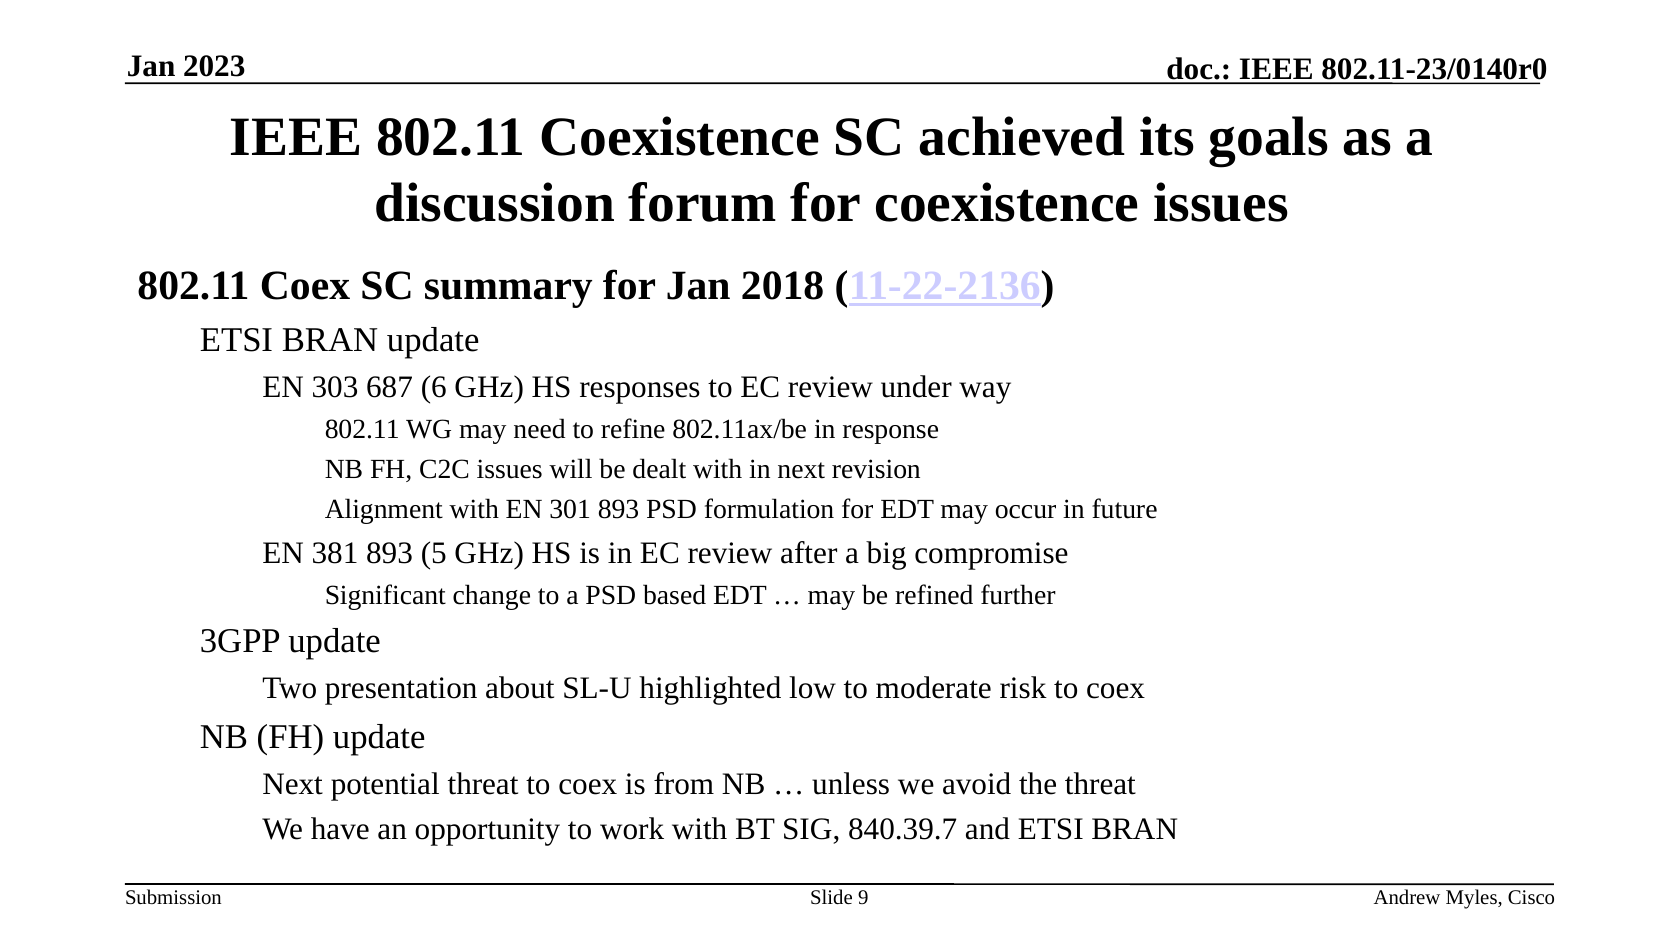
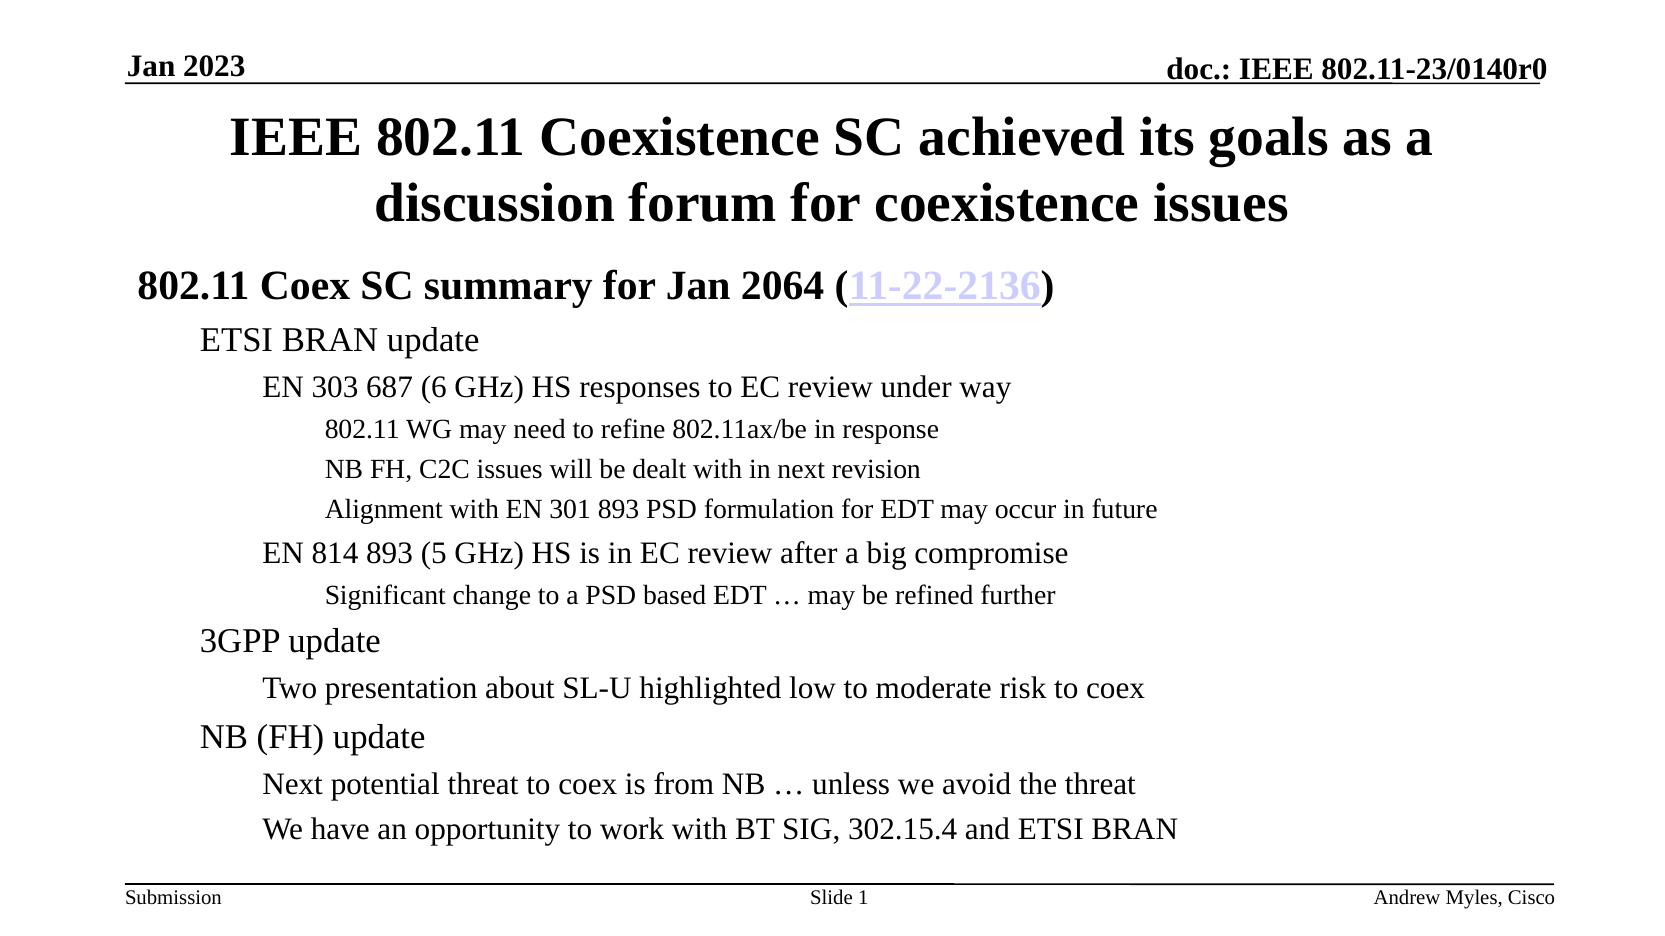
2018: 2018 -> 2064 (783, 286)
381: 381 -> 814 (335, 553)
840.39.7: 840.39.7 -> 302.15.4 (903, 830)
9: 9 -> 1 (863, 898)
